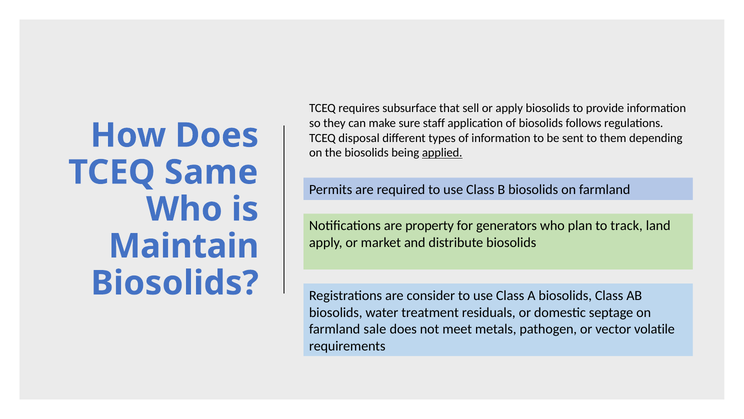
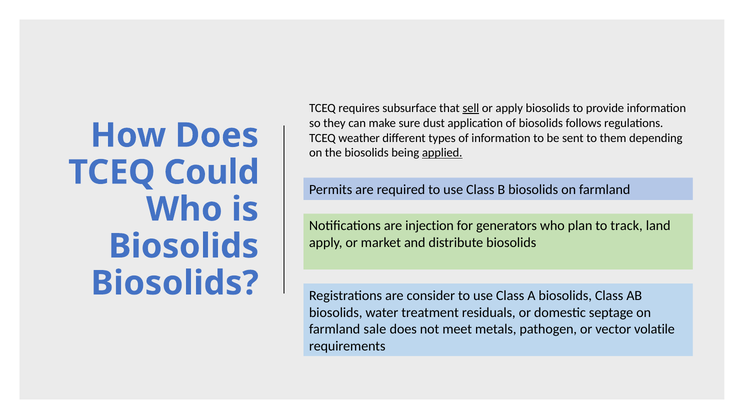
sell underline: none -> present (471, 108)
staff: staff -> dust (434, 123)
disposal: disposal -> weather (359, 138)
Same: Same -> Could (212, 172)
property: property -> injection (430, 226)
Maintain: Maintain -> Biosolids (184, 246)
